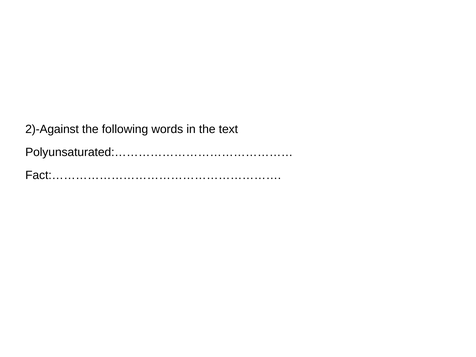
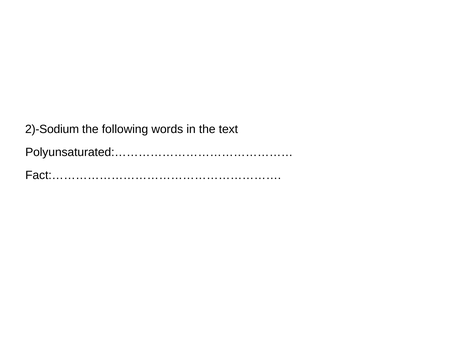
2)-Against: 2)-Against -> 2)-Sodium (52, 129)
